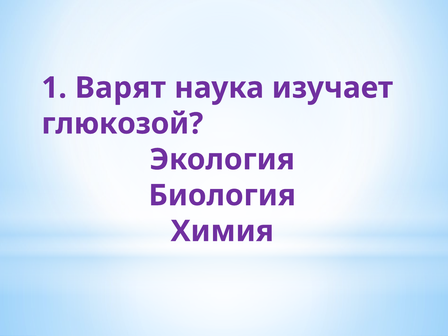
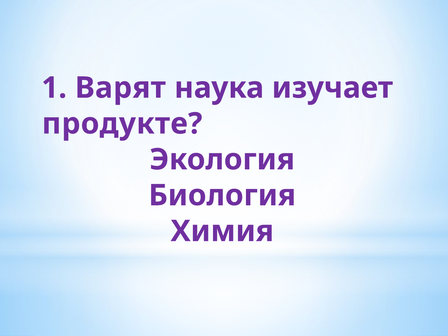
глюкозой: глюкозой -> продукте (122, 124)
